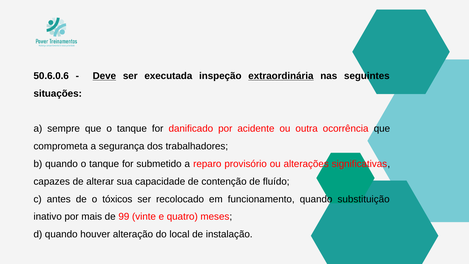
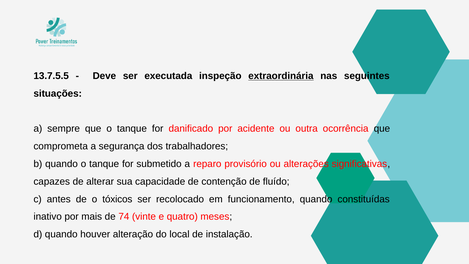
50.6.0.6: 50.6.0.6 -> 13.7.5.5 (51, 76)
Deve underline: present -> none (104, 76)
substituição: substituição -> constituídas (364, 199)
99: 99 -> 74 (124, 217)
